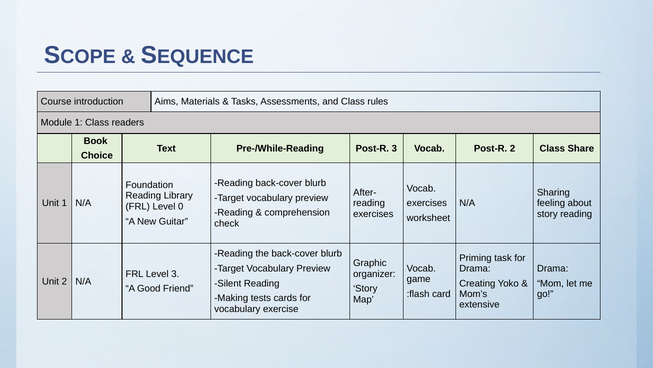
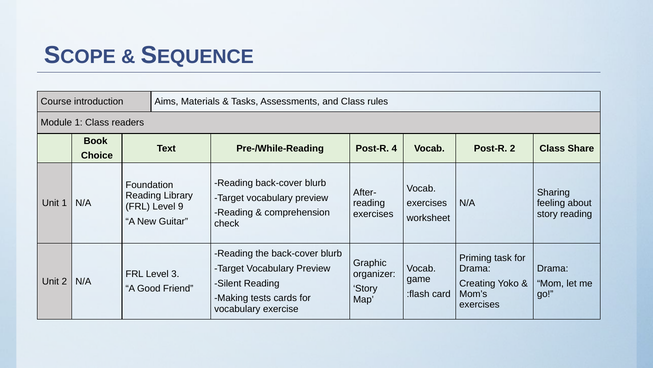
Post-R 3: 3 -> 4 (394, 148)
0: 0 -> 9 (181, 206)
extensive: extensive -> exercises (479, 304)
